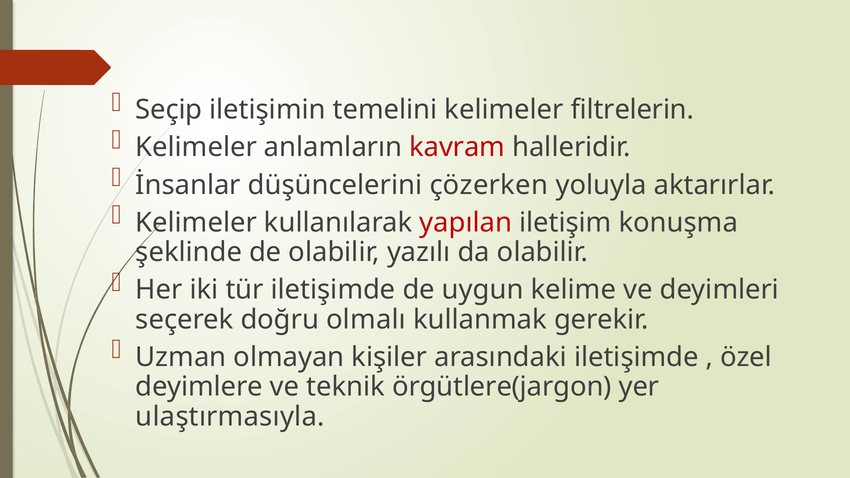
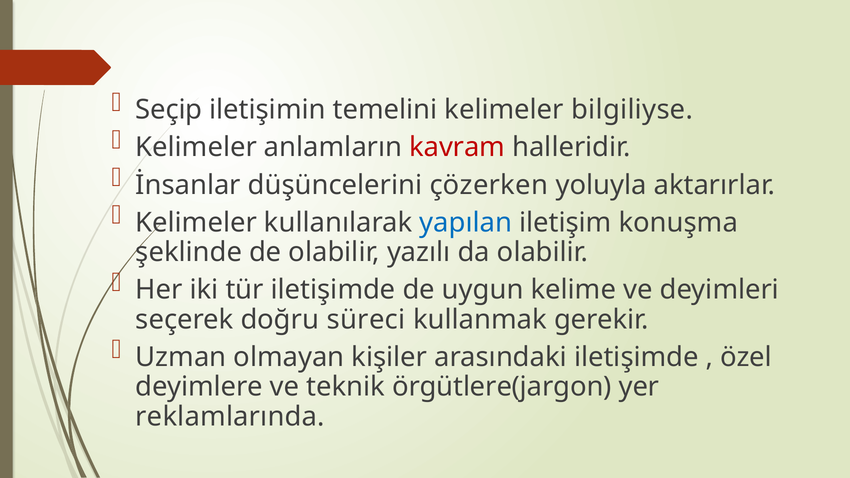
filtrelerin: filtrelerin -> bilgiliyse (632, 110)
yapılan colour: red -> blue (466, 223)
olmalı: olmalı -> süreci (366, 320)
ulaştırmasıyla: ulaştırmasıyla -> reklamlarında (230, 417)
